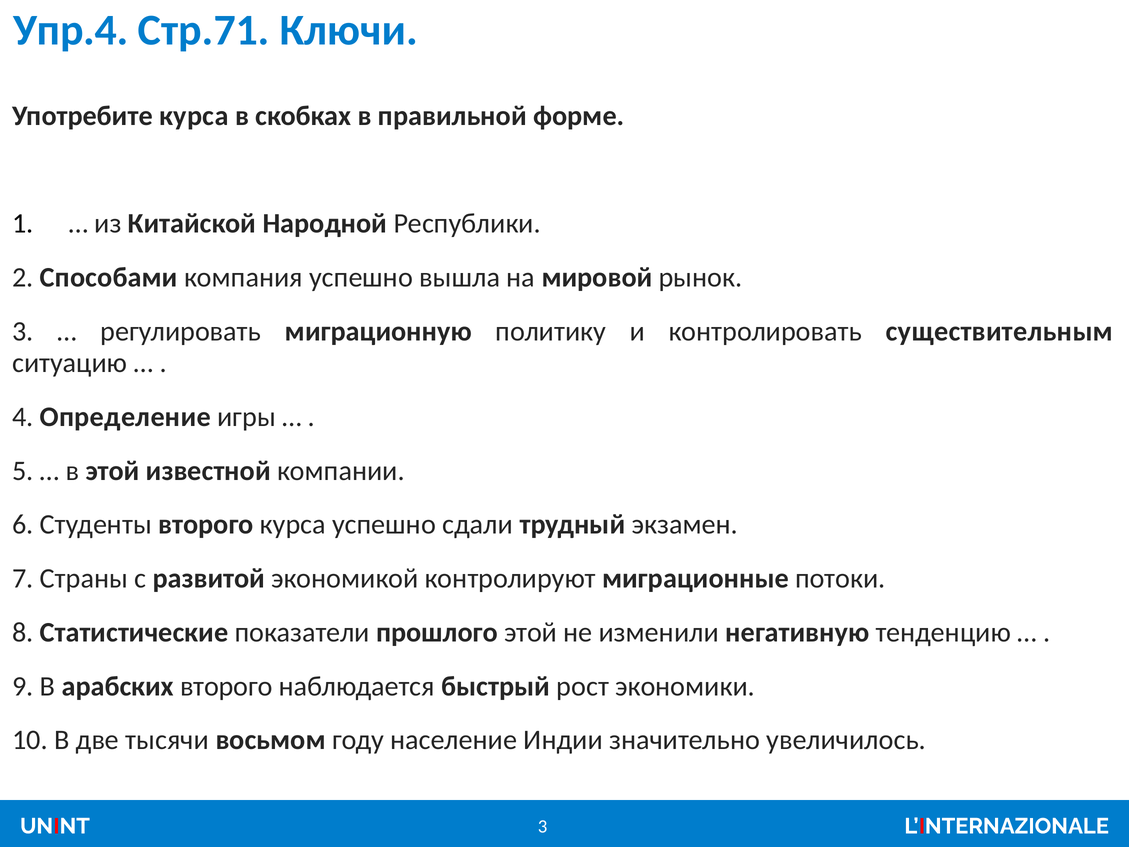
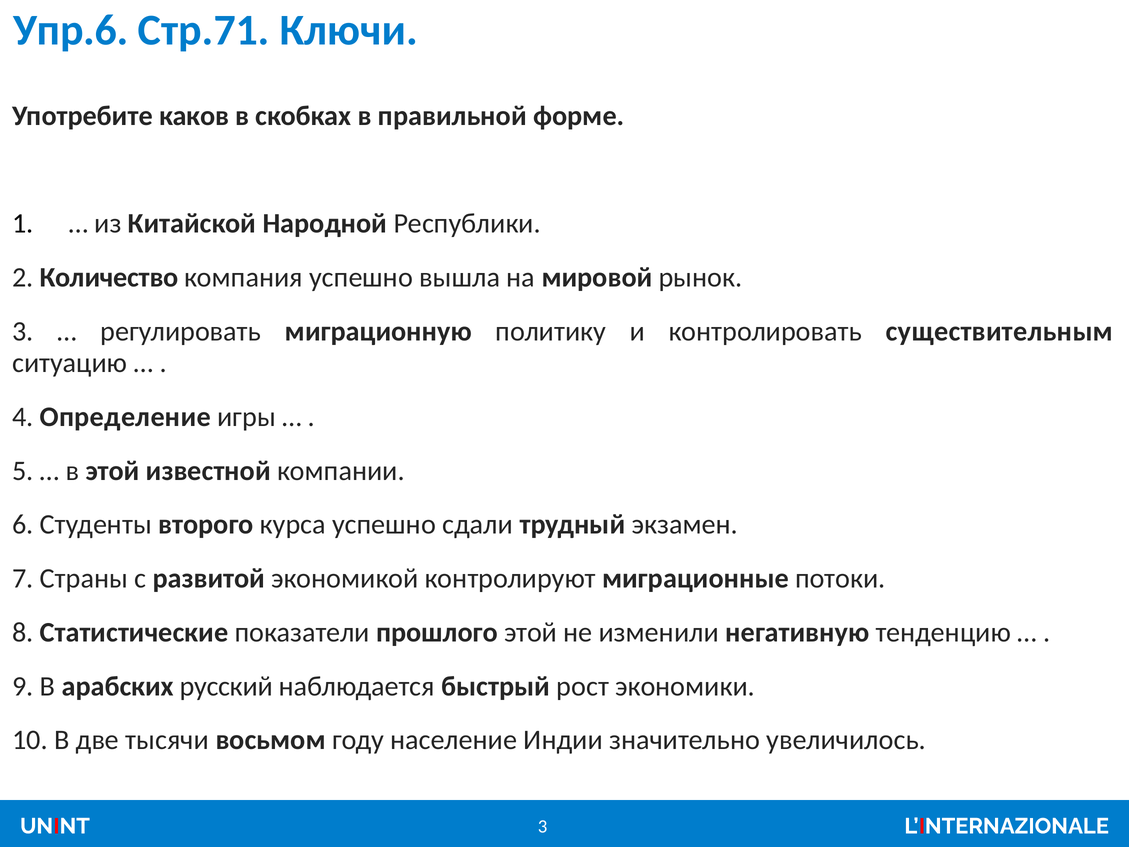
Упр.4: Упр.4 -> Упр.6 (71, 30)
Употребите курса: курса -> каков (194, 116)
Способами: Способами -> Количество (109, 277)
арабских второго: второго -> русский (226, 686)
